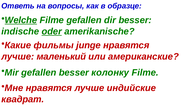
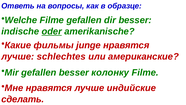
Welche underline: present -> none (21, 20)
маленький: маленький -> schlechtes (61, 56)
квадрат: квадрат -> сделать (23, 99)
